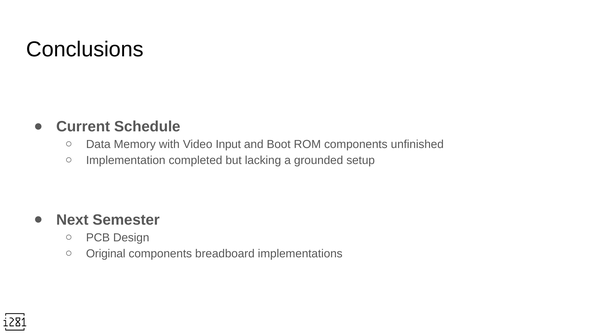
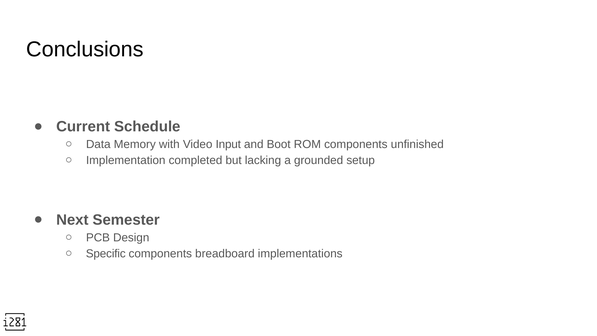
Original: Original -> Specific (106, 254)
